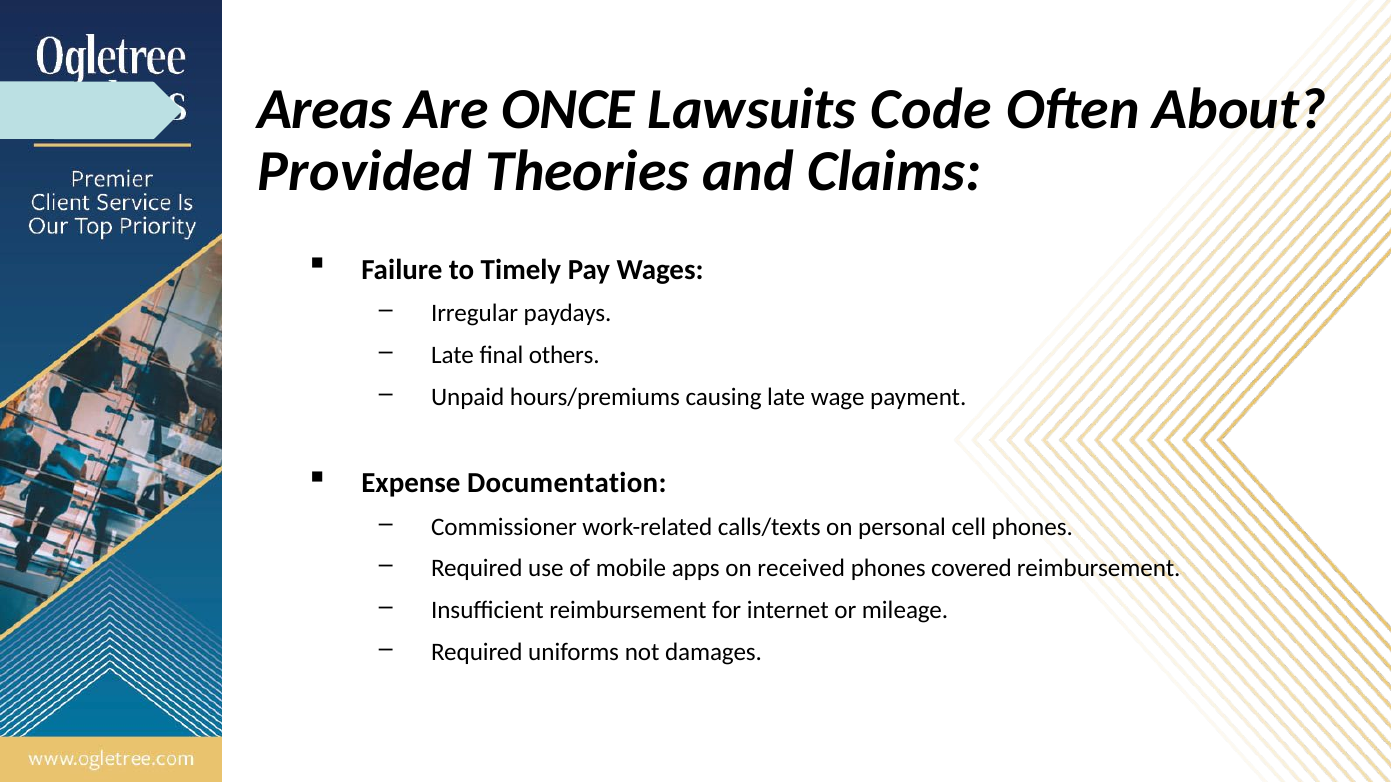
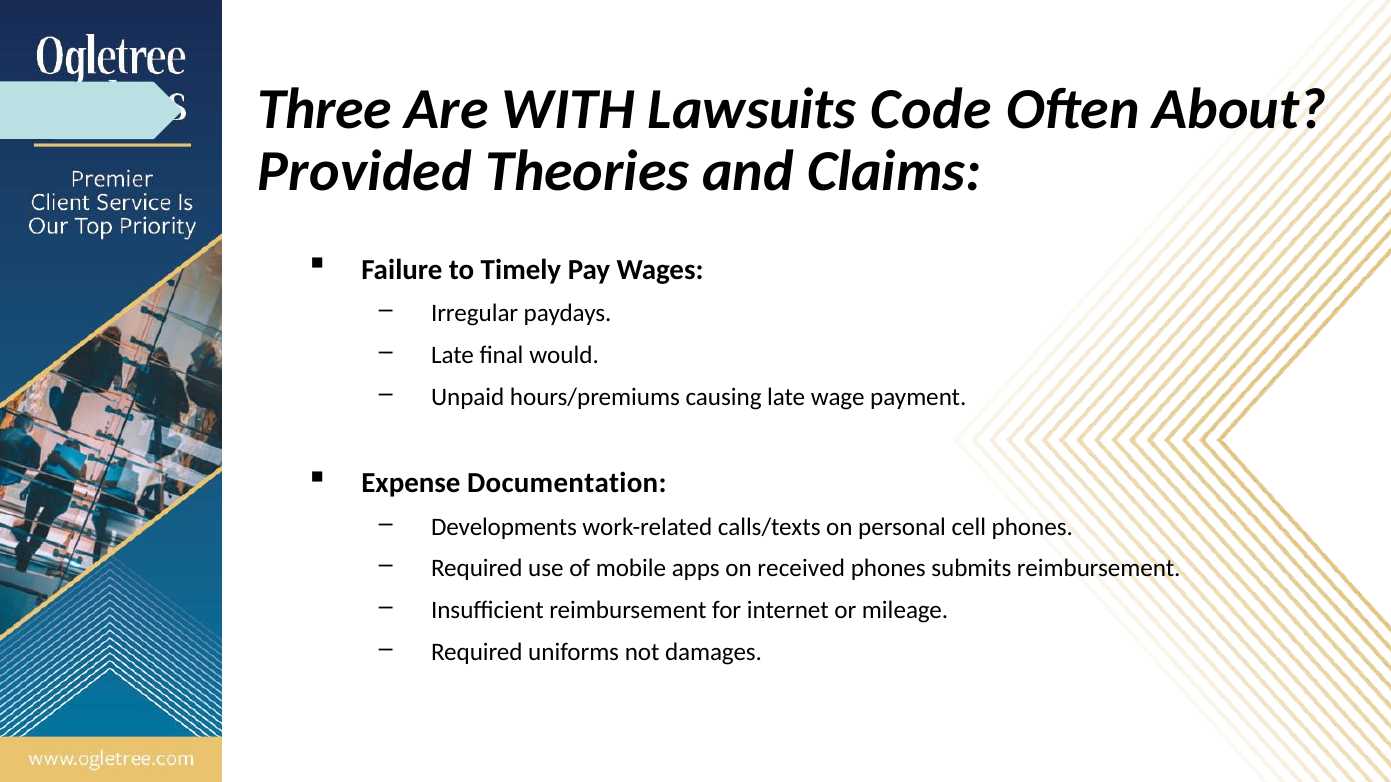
Areas: Areas -> Three (325, 109)
ONCE: ONCE -> WITH (568, 109)
others: others -> would (564, 355)
Commissioner: Commissioner -> Developments (504, 527)
covered: covered -> submits (971, 569)
